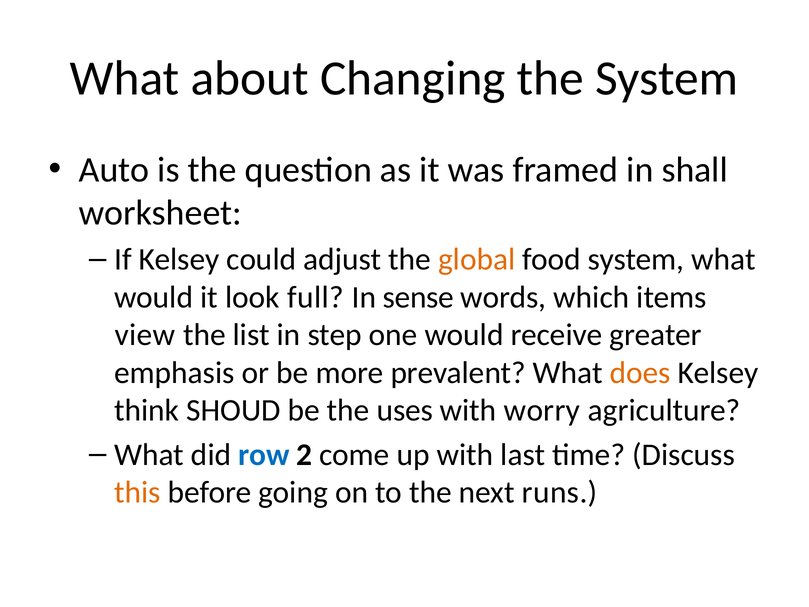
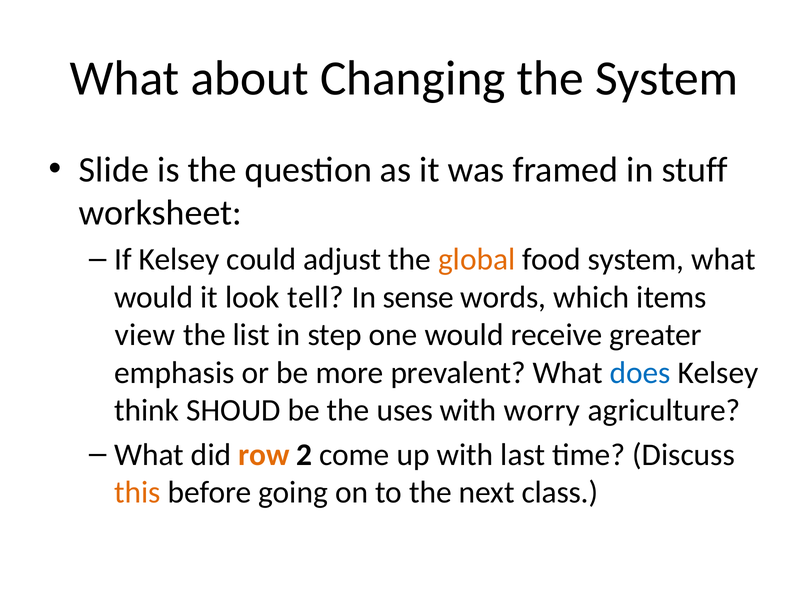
Auto: Auto -> Slide (114, 170)
shall: shall -> stuff (695, 170)
full: full -> tell (316, 297)
does colour: orange -> blue (640, 373)
row colour: blue -> orange (264, 455)
runs: runs -> class (560, 492)
